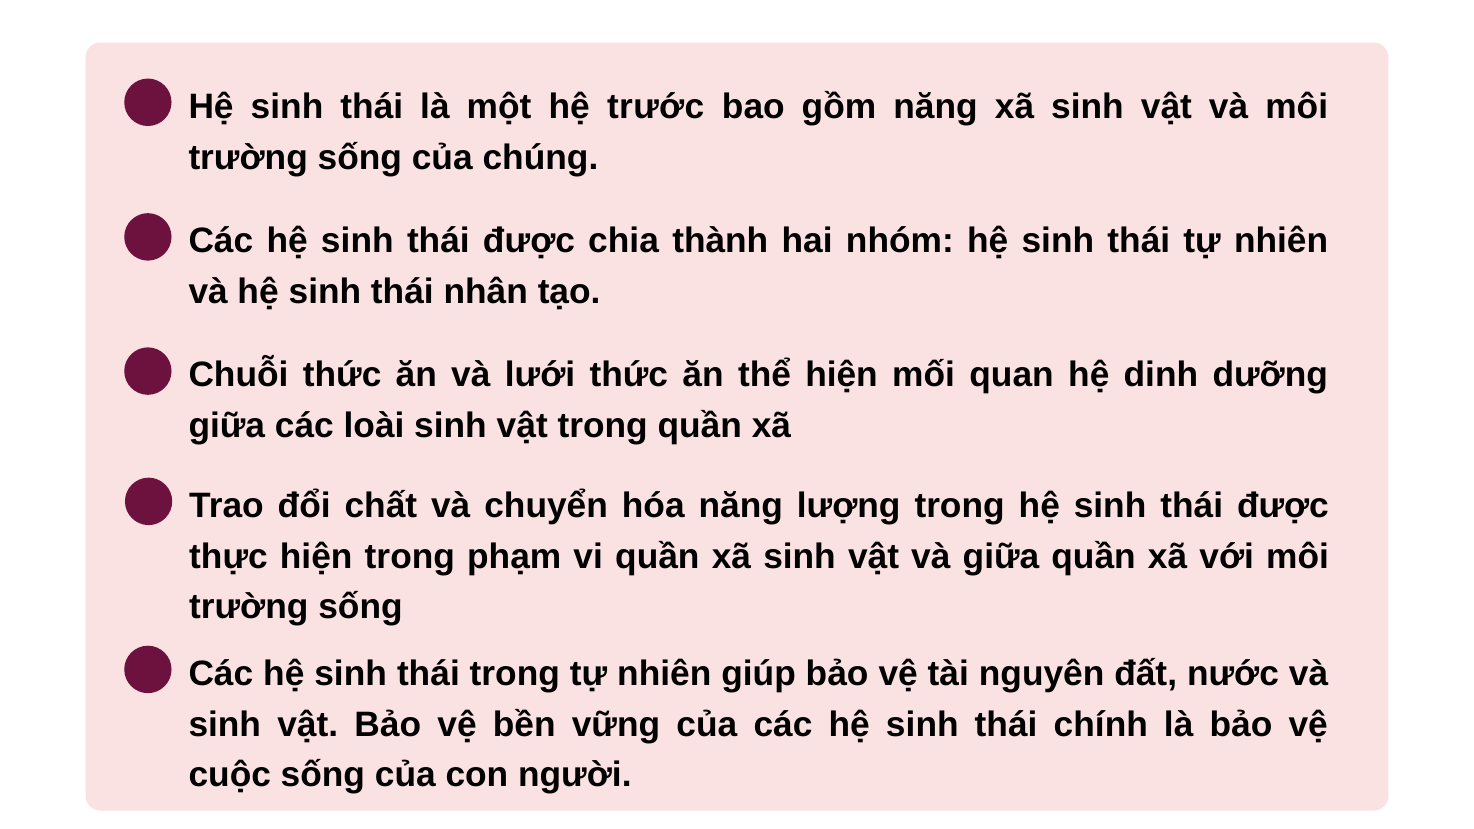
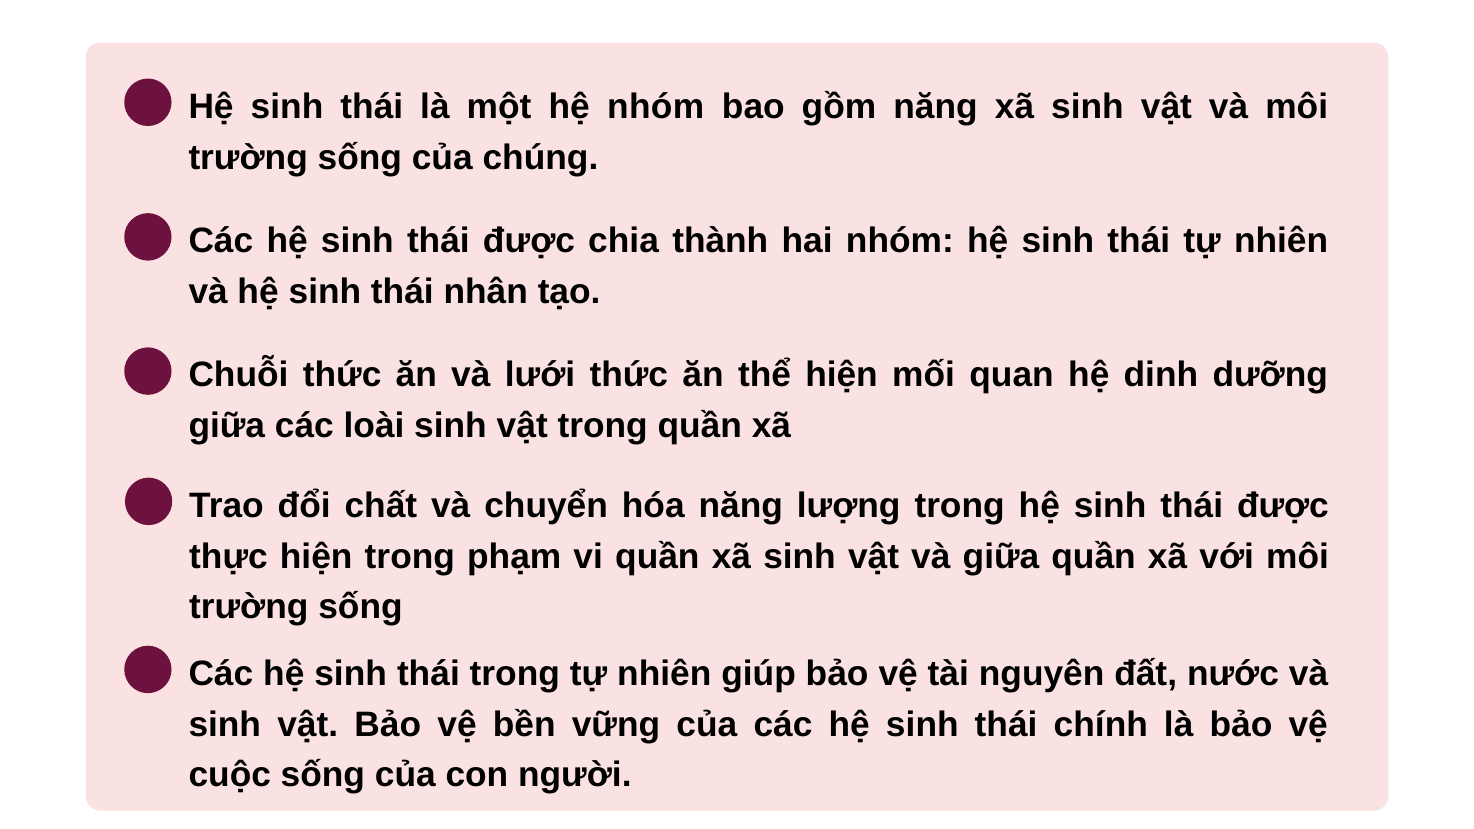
hệ trước: trước -> nhóm (656, 107)
